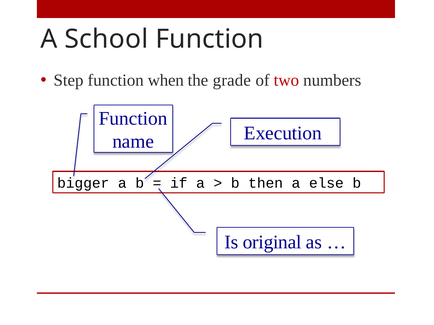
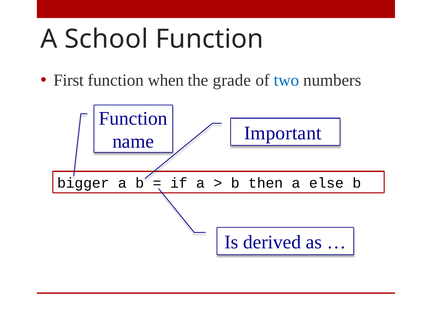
Step: Step -> First (69, 81)
two colour: red -> blue (286, 81)
Execution: Execution -> Important (283, 133)
original: original -> derived (272, 243)
